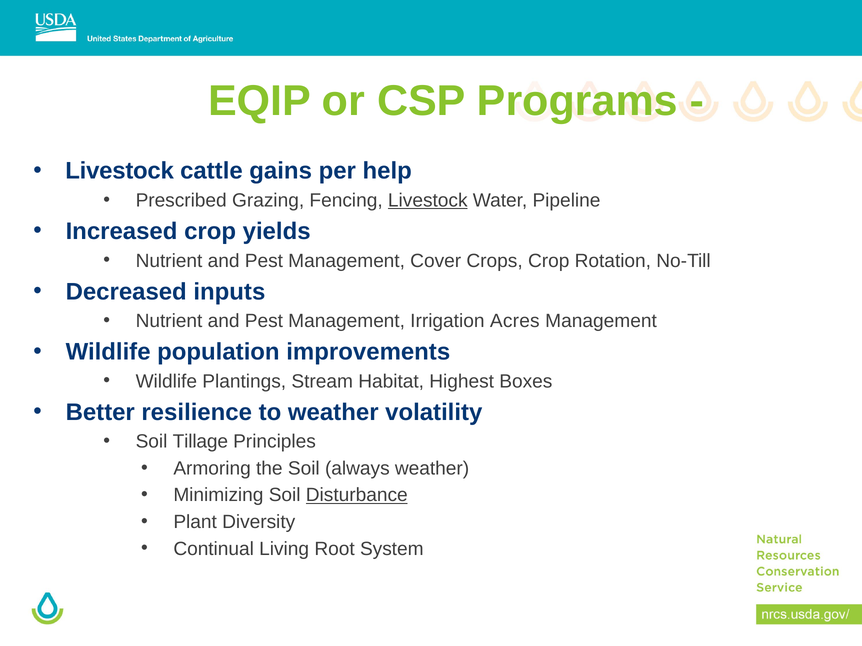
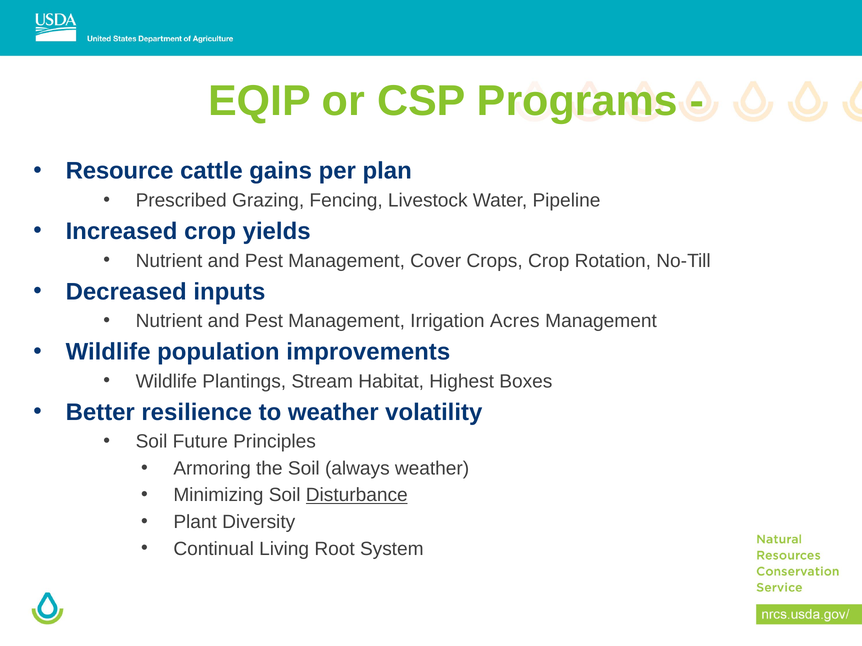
Livestock: Livestock -> Resource (120, 171)
help: help -> plan (387, 171)
Livestock underline: present -> none (428, 201)
Tillage: Tillage -> Future (200, 442)
